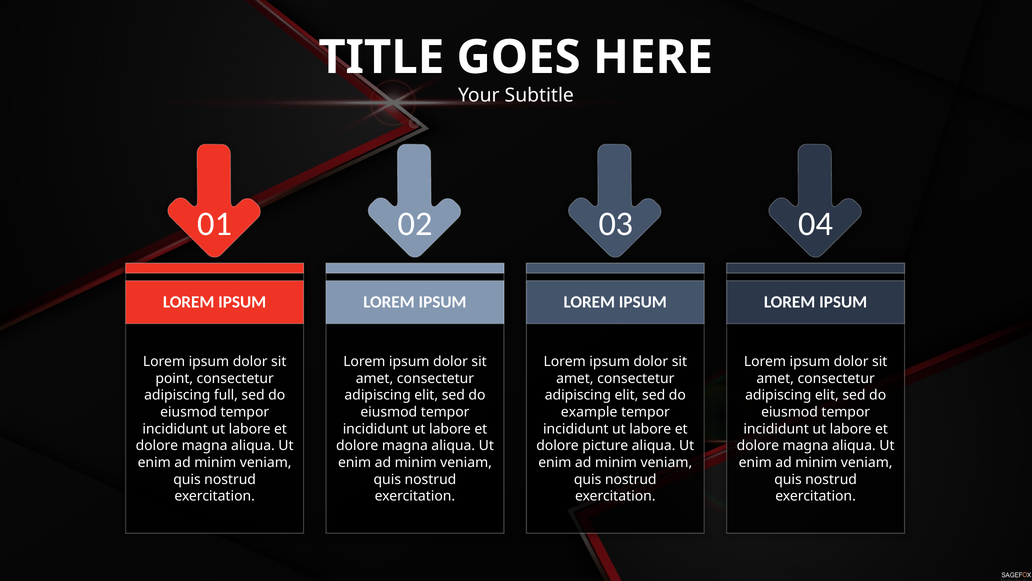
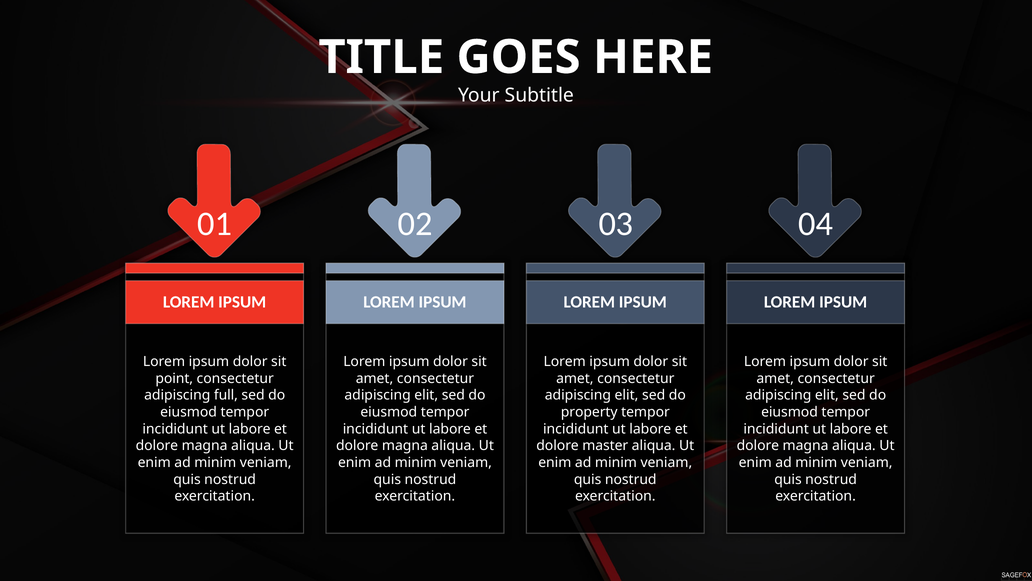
example: example -> property (589, 412)
picture: picture -> master (605, 445)
